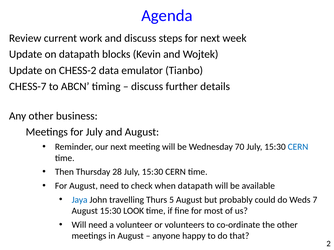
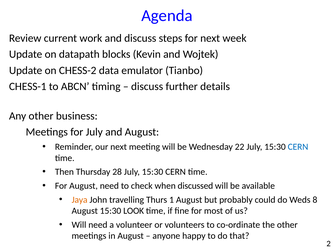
CHESS-7: CHESS-7 -> CHESS-1 (28, 87)
70: 70 -> 22 (240, 147)
when datapath: datapath -> discussed (195, 186)
Jaya colour: blue -> orange (80, 200)
5: 5 -> 1 (172, 200)
7: 7 -> 8 (315, 200)
